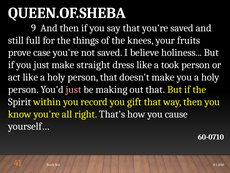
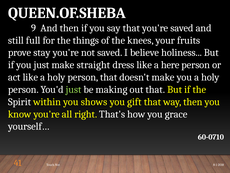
case: case -> stay (42, 52)
took: took -> here (170, 65)
just colour: pink -> light green (74, 89)
record: record -> shows (94, 102)
cause: cause -> grace (176, 114)
